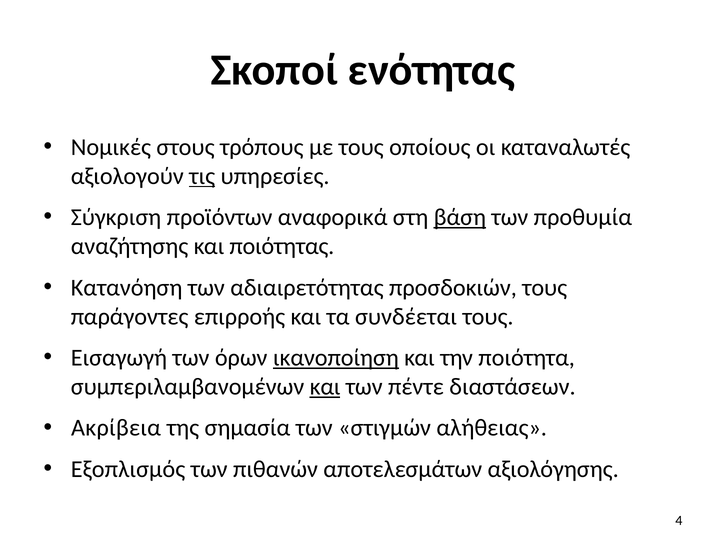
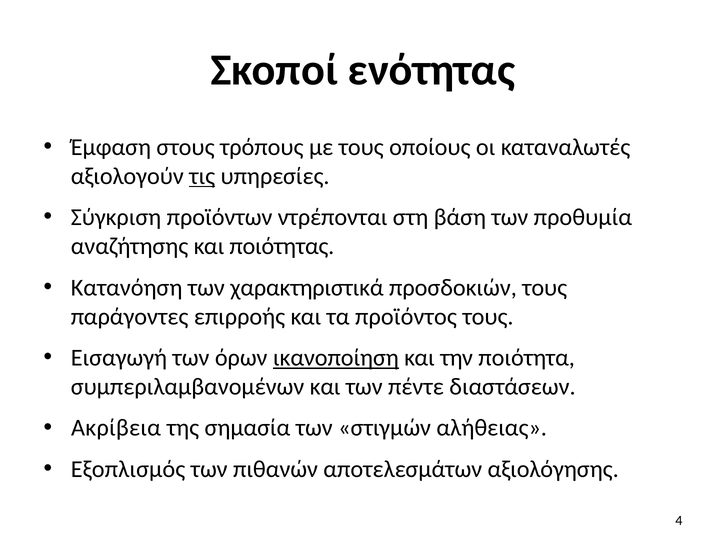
Νομικές: Νομικές -> Έμφαση (111, 147)
αναφορικά: αναφορικά -> ντρέπονται (333, 217)
βάση underline: present -> none (460, 217)
αδιαιρετότητας: αδιαιρετότητας -> χαρακτηριστικά (307, 287)
συνδέεται: συνδέεται -> προϊόντος (406, 316)
και underline: present -> none (325, 386)
